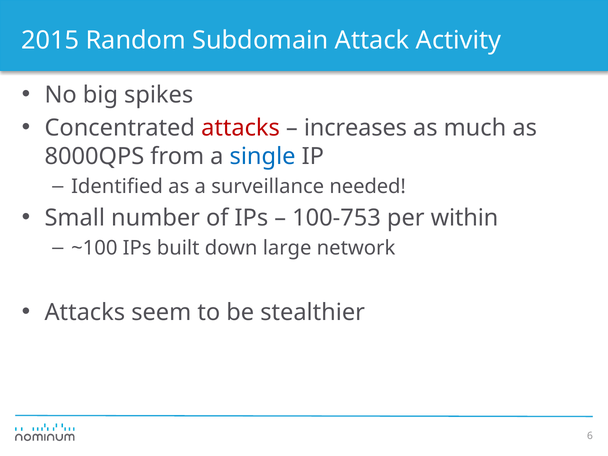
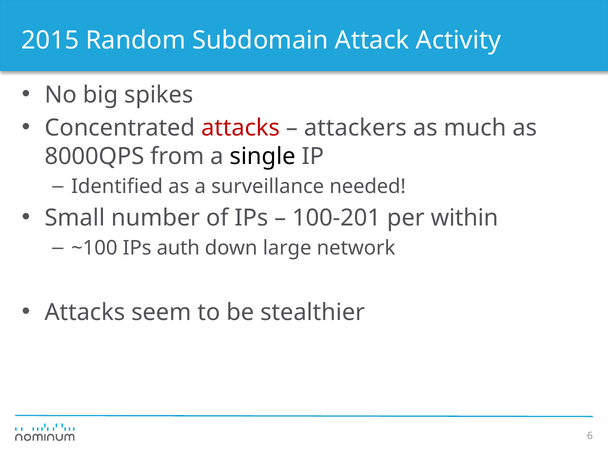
increases: increases -> attackers (355, 128)
single colour: blue -> black (263, 156)
100-753: 100-753 -> 100-201 (337, 218)
built: built -> auth (178, 248)
